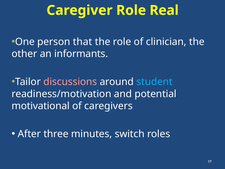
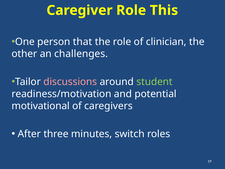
Real: Real -> This (164, 10)
informants: informants -> challenges (81, 54)
student colour: light blue -> light green (155, 82)
